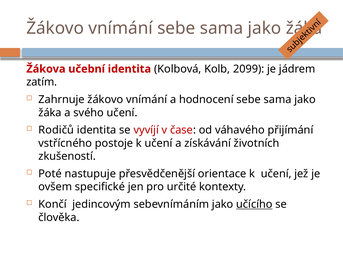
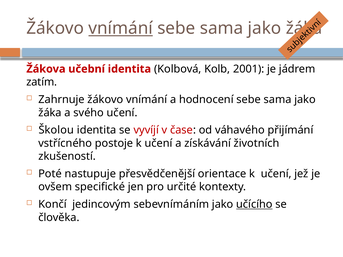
vnímání underline: none -> present (121, 28)
2099: 2099 -> 2001 (249, 69)
Rodičů: Rodičů -> Školou (56, 130)
